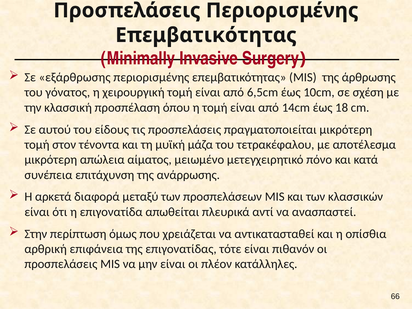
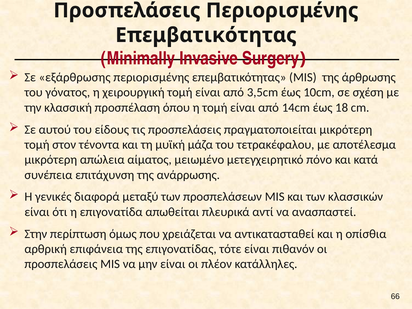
6,5cm: 6,5cm -> 3,5cm (263, 92)
αρκετά: αρκετά -> γενικές (53, 197)
